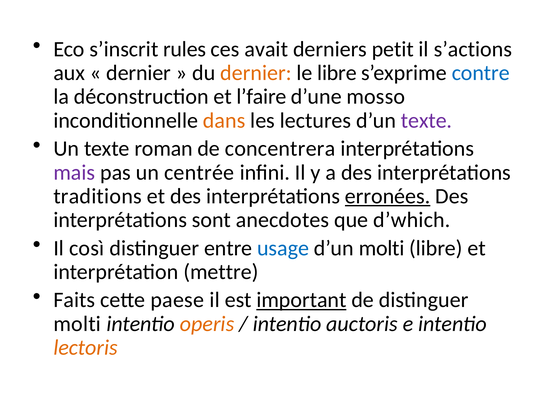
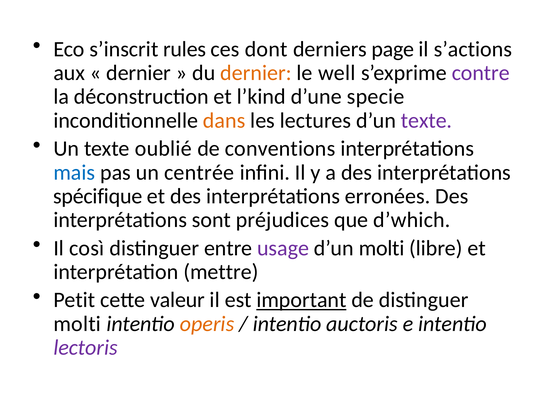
avait: avait -> dont (266, 49)
petit: petit -> page (393, 49)
le libre: libre -> well (337, 73)
contre colour: blue -> purple (481, 73)
l’faire: l’faire -> l’kind (261, 97)
mosso: mosso -> specie (376, 97)
roman: roman -> oublié (163, 149)
concentrera: concentrera -> conventions (280, 149)
mais colour: purple -> blue (74, 173)
traditions: traditions -> spécifique (98, 196)
erronées underline: present -> none (388, 196)
anecdotes: anecdotes -> préjudices (283, 220)
usage colour: blue -> purple (283, 248)
Faits: Faits -> Petit (74, 300)
paese: paese -> valeur (177, 300)
lectoris colour: orange -> purple (86, 348)
